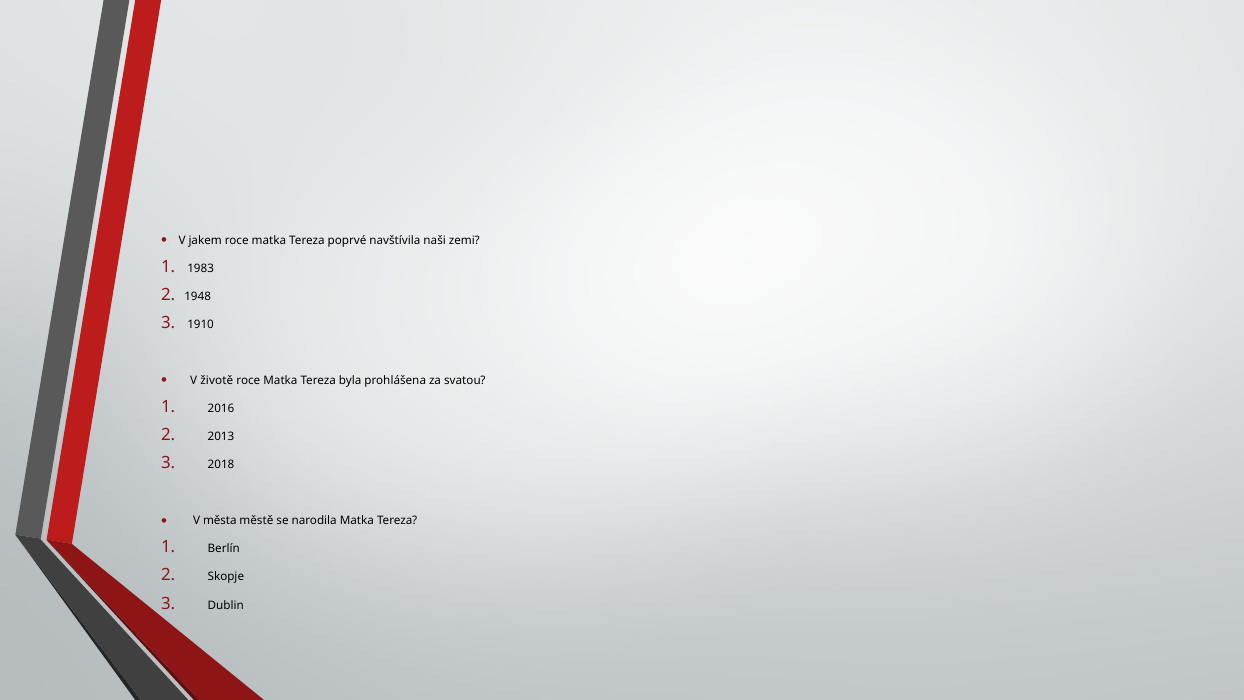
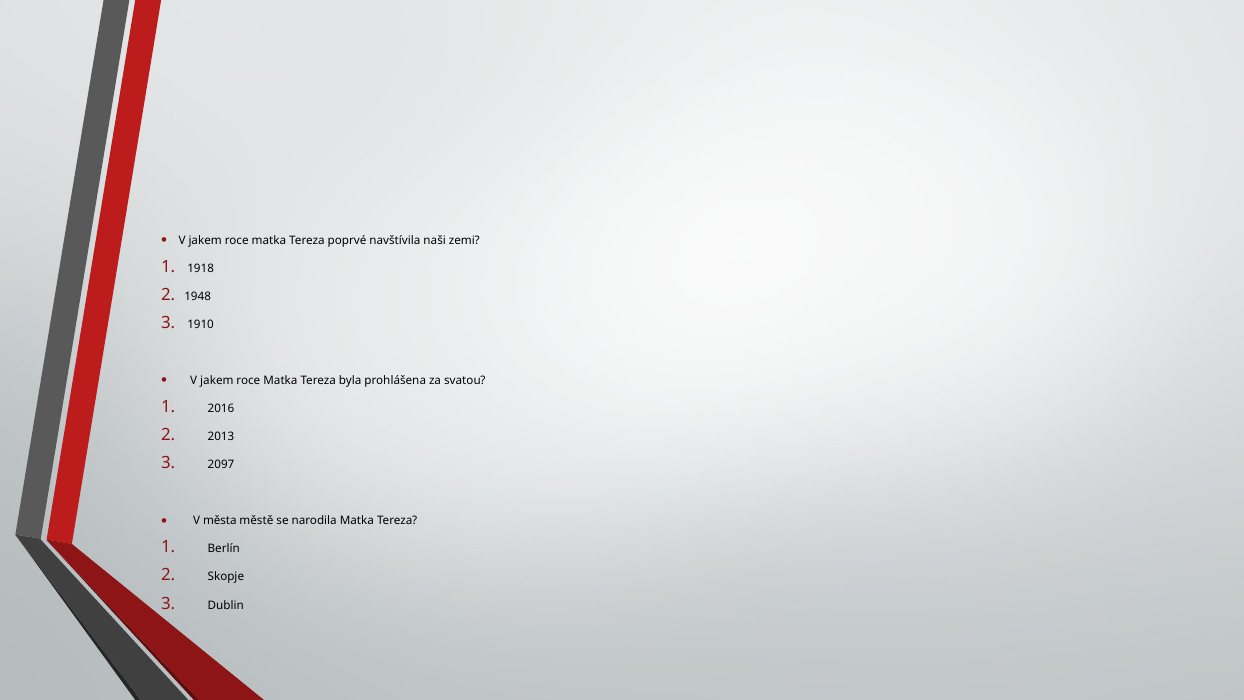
1983: 1983 -> 1918 (201, 269)
životě: životě -> jakem (217, 381)
2018: 2018 -> 2097 (221, 465)
